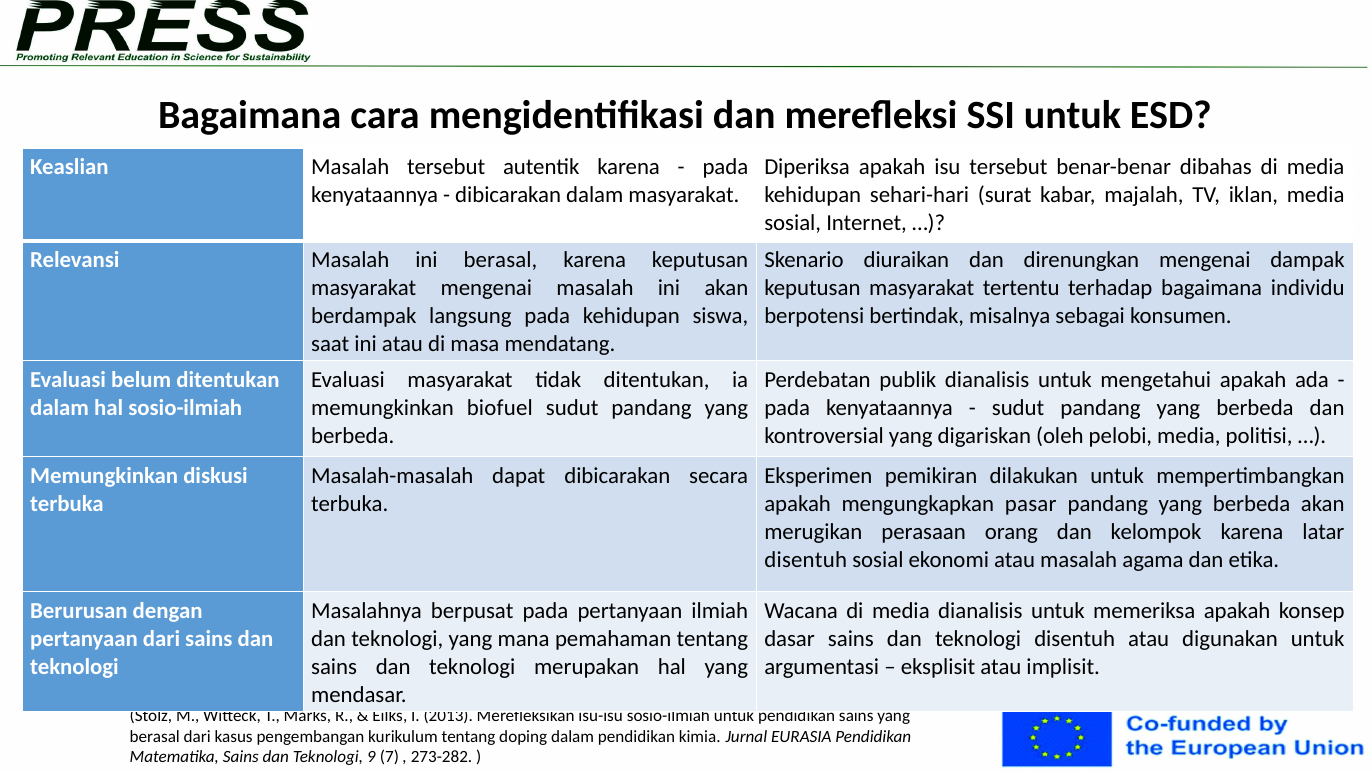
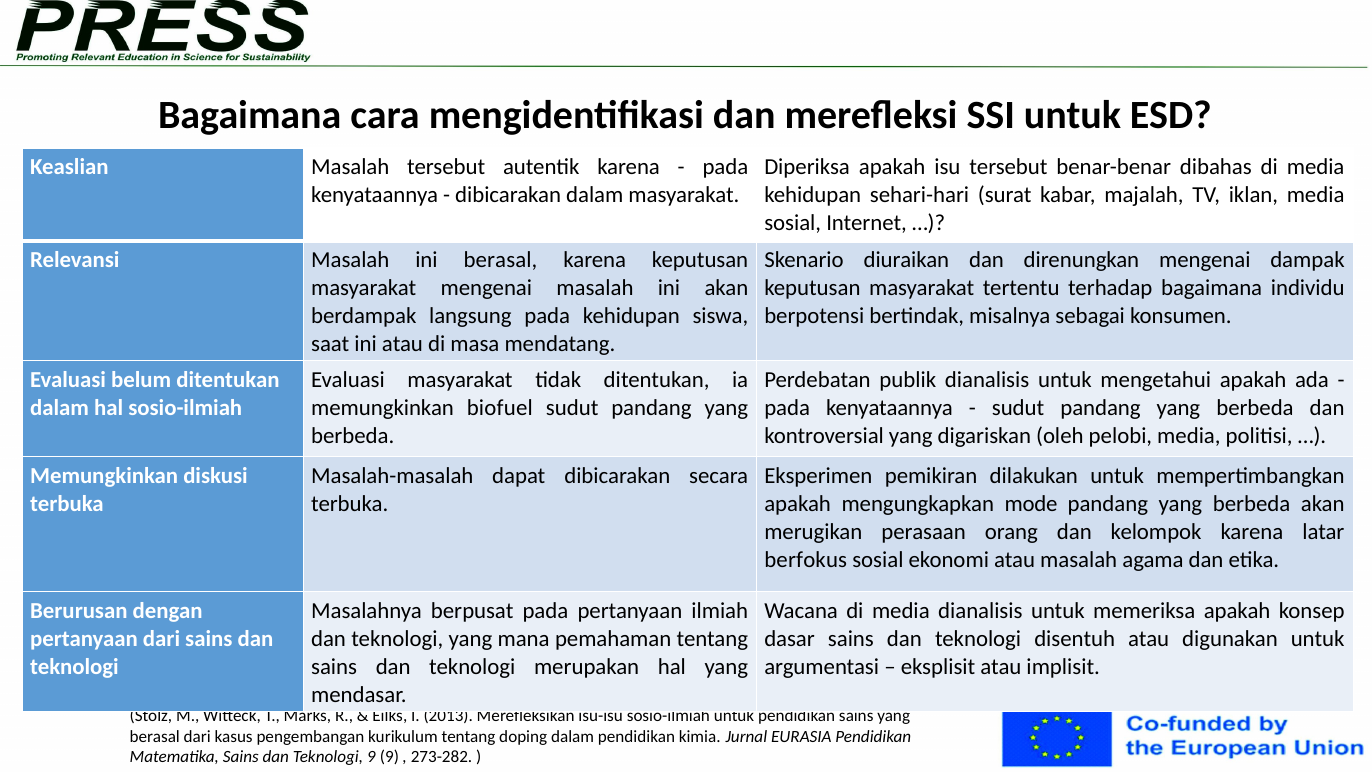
pasar: pasar -> mode (1031, 504)
disentuh: disentuh -> berfokus (806, 560)
9 7: 7 -> 9 (389, 757)
